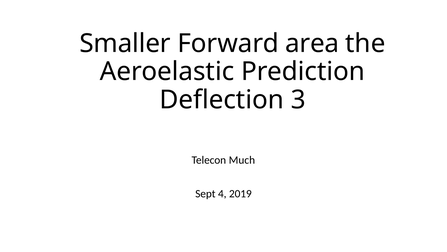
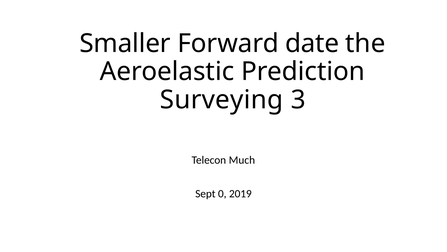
area: area -> date (312, 43)
Deflection: Deflection -> Surveying (222, 100)
4: 4 -> 0 (222, 193)
